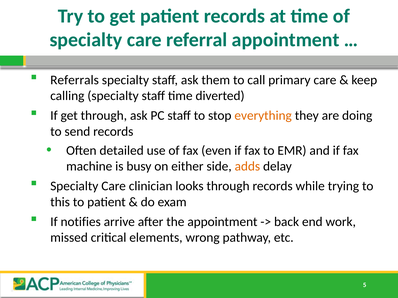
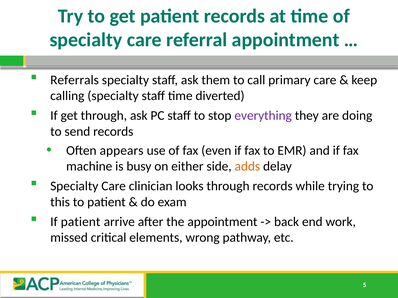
everything colour: orange -> purple (263, 116)
detailed: detailed -> appears (122, 151)
If notifies: notifies -> patient (81, 222)
